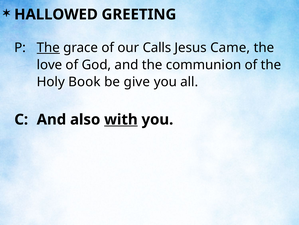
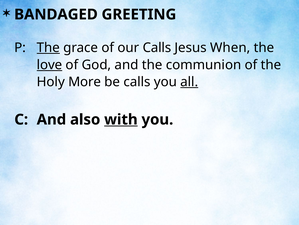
HALLOWED: HALLOWED -> BANDAGED (56, 14)
Came: Came -> When (230, 48)
love underline: none -> present (49, 65)
Book: Book -> More (85, 82)
be give: give -> calls (137, 82)
all underline: none -> present (189, 82)
